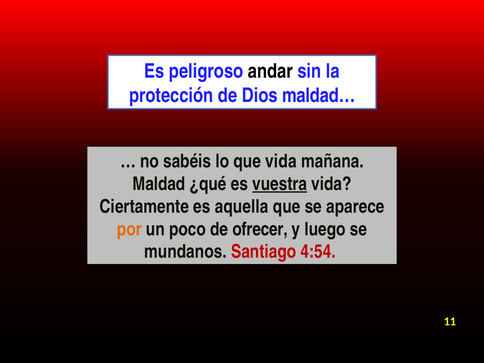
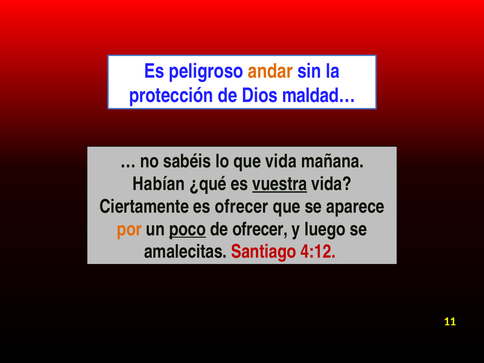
andar colour: black -> orange (270, 71)
Maldad: Maldad -> Habían (159, 184)
es aquella: aquella -> ofrecer (242, 207)
poco underline: none -> present (188, 229)
mundanos: mundanos -> amalecitas (186, 252)
4:54: 4:54 -> 4:12 (318, 252)
